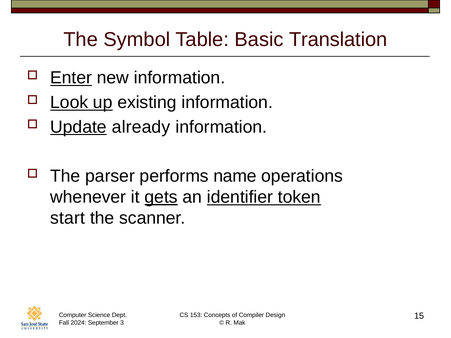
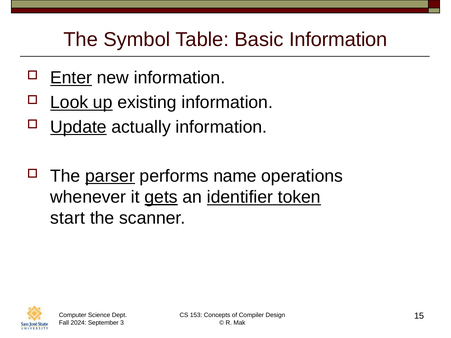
Basic Translation: Translation -> Information (338, 40)
already: already -> actually (141, 127)
parser underline: none -> present (110, 176)
